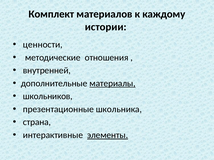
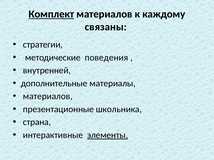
Комплект underline: none -> present (51, 14)
истории: истории -> связаны (106, 27)
ценности: ценности -> стратегии (43, 45)
отношения: отношения -> поведения (106, 58)
материалы underline: present -> none (112, 84)
школьников: школьников -> материалов (48, 97)
